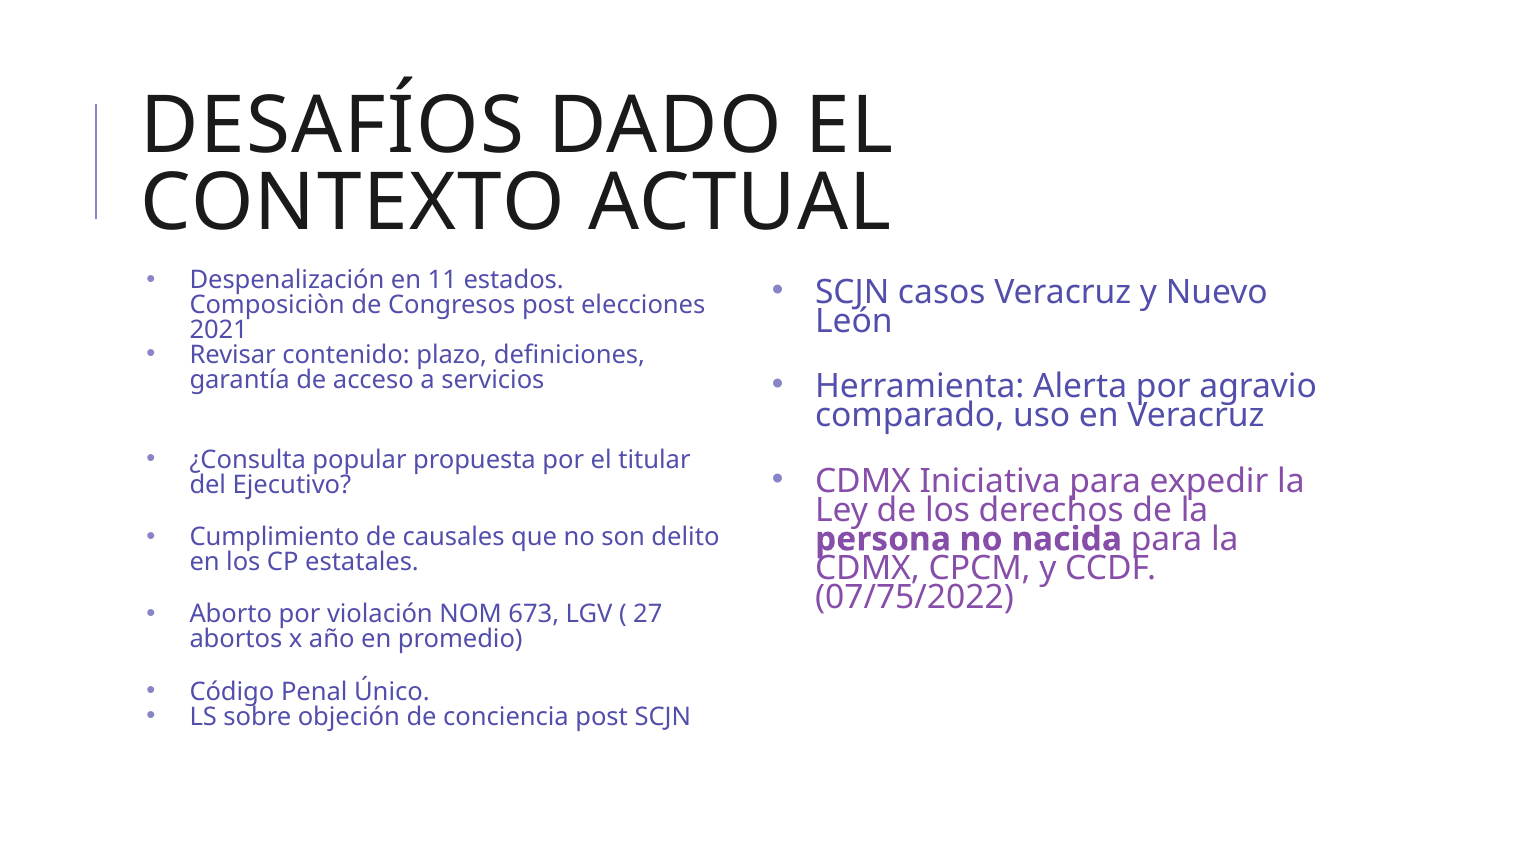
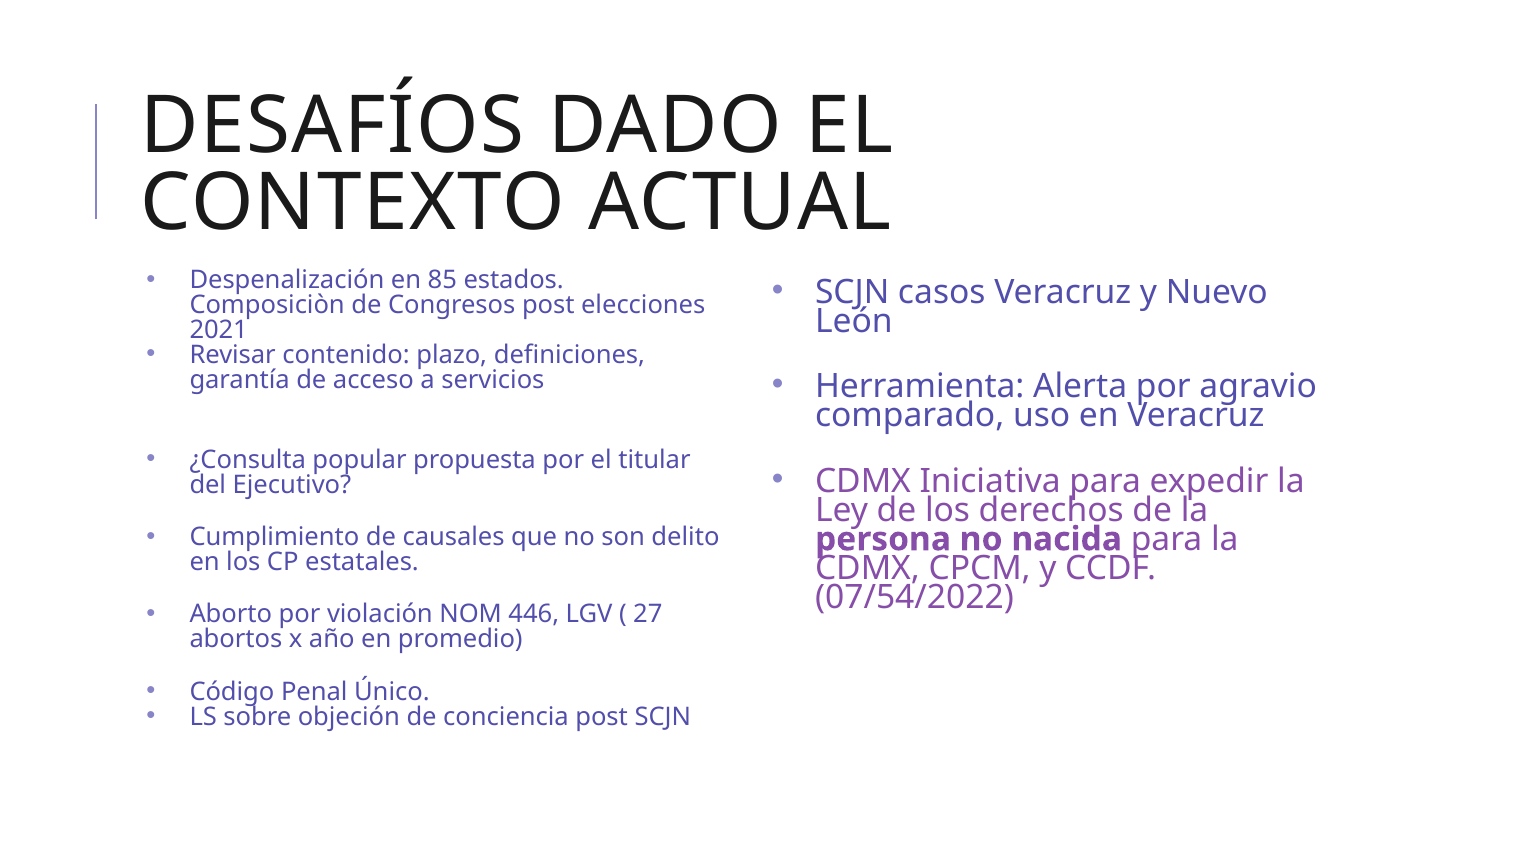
11: 11 -> 85 (442, 280)
07/75/2022: 07/75/2022 -> 07/54/2022 (914, 597)
673: 673 -> 446 (534, 614)
